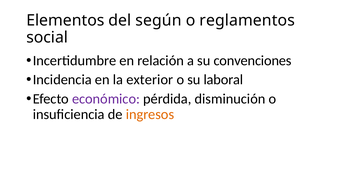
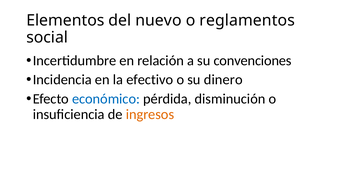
según: según -> nuevo (158, 20)
exterior: exterior -> efectivo (150, 80)
laboral: laboral -> dinero (223, 80)
económico colour: purple -> blue (106, 99)
